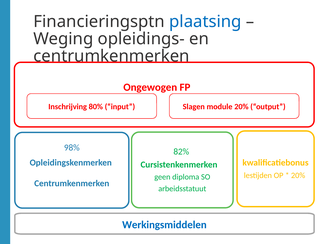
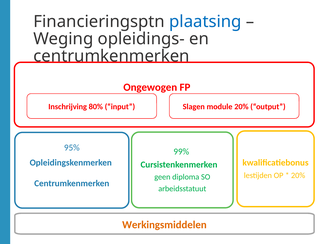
98%: 98% -> 95% (72, 148)
82%: 82% -> 99% (181, 152)
Werkingsmiddelen colour: blue -> orange (164, 225)
